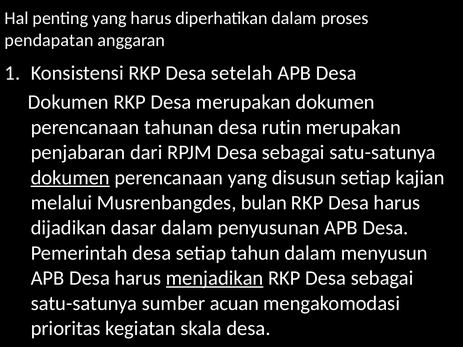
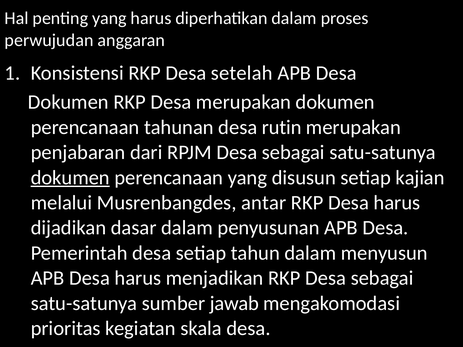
pendapatan: pendapatan -> perwujudan (49, 40)
bulan: bulan -> antar (264, 203)
menjadikan underline: present -> none (215, 278)
acuan: acuan -> jawab (234, 304)
